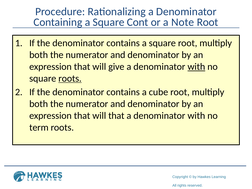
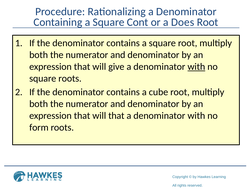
Note: Note -> Does (183, 22)
roots underline: present -> none (70, 78)
term: term -> form (39, 127)
